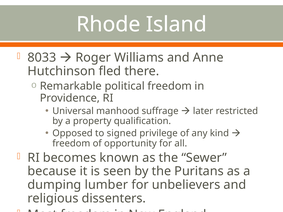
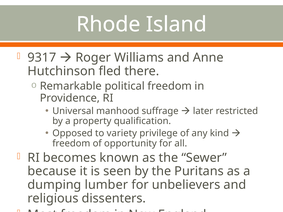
8033: 8033 -> 9317 (42, 58)
signed: signed -> variety (122, 133)
